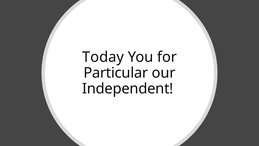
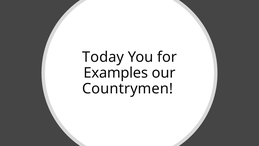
Particular: Particular -> Examples (116, 73)
Independent: Independent -> Countrymen (128, 88)
